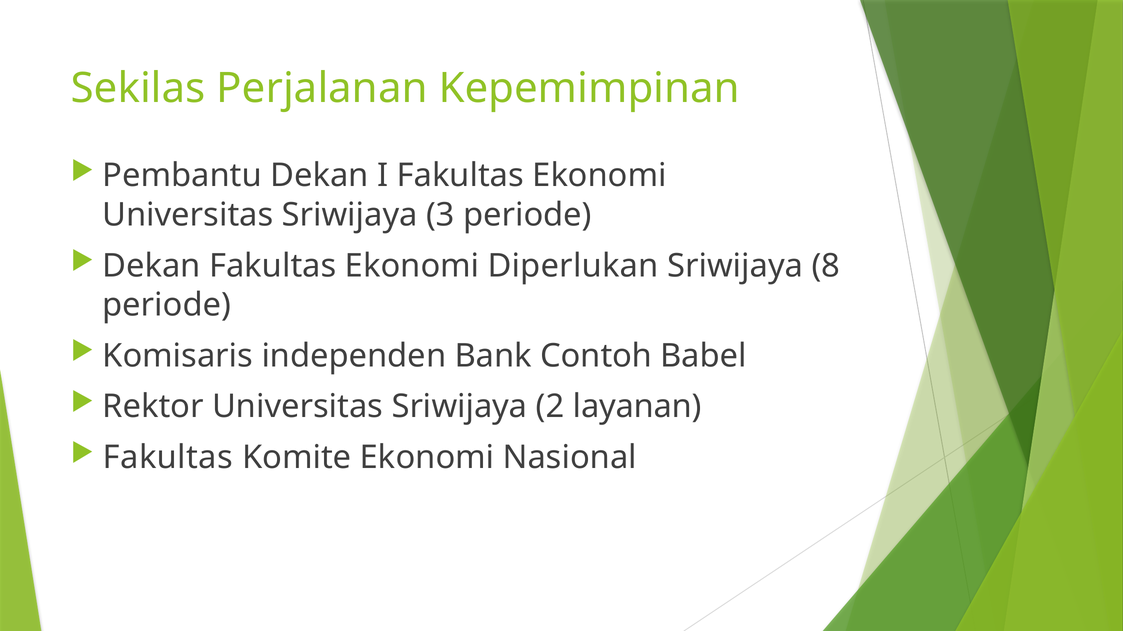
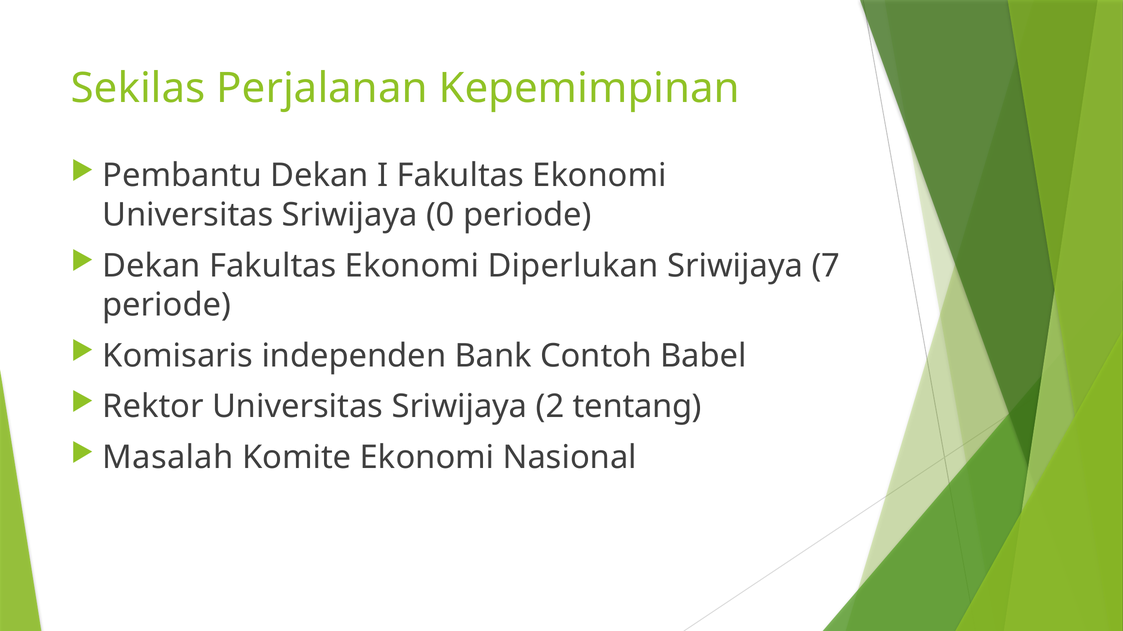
3: 3 -> 0 (440, 215)
8: 8 -> 7 (826, 266)
layanan: layanan -> tentang (637, 407)
Fakultas: Fakultas -> Masalah (168, 458)
